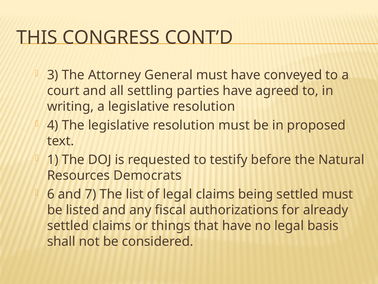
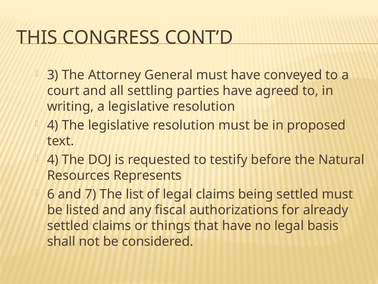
1: 1 -> 4 (53, 160)
Democrats: Democrats -> Represents (148, 175)
